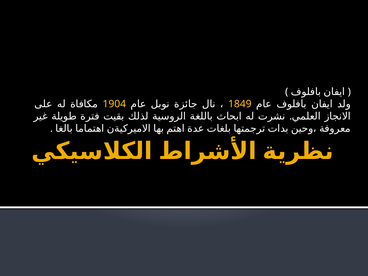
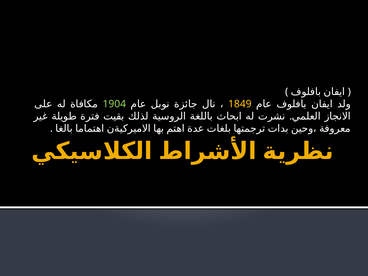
1904 colour: yellow -> light green (114, 104)
